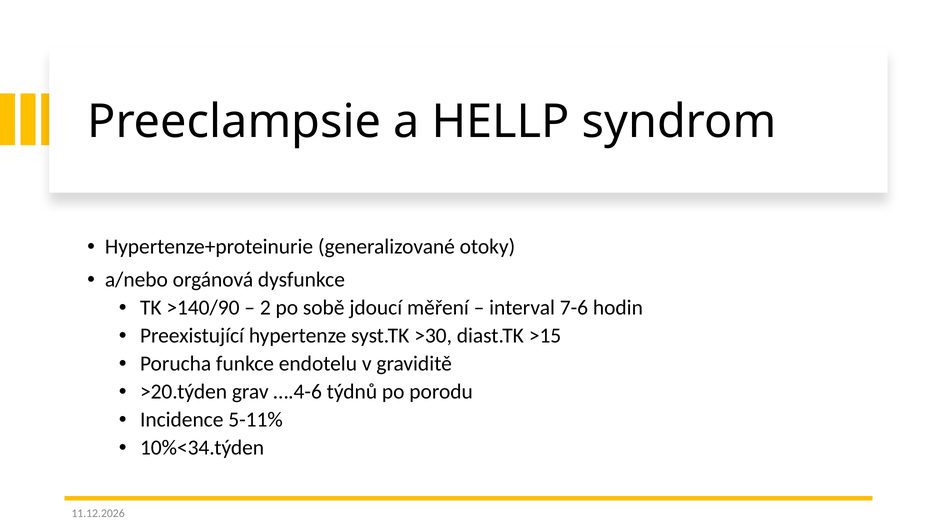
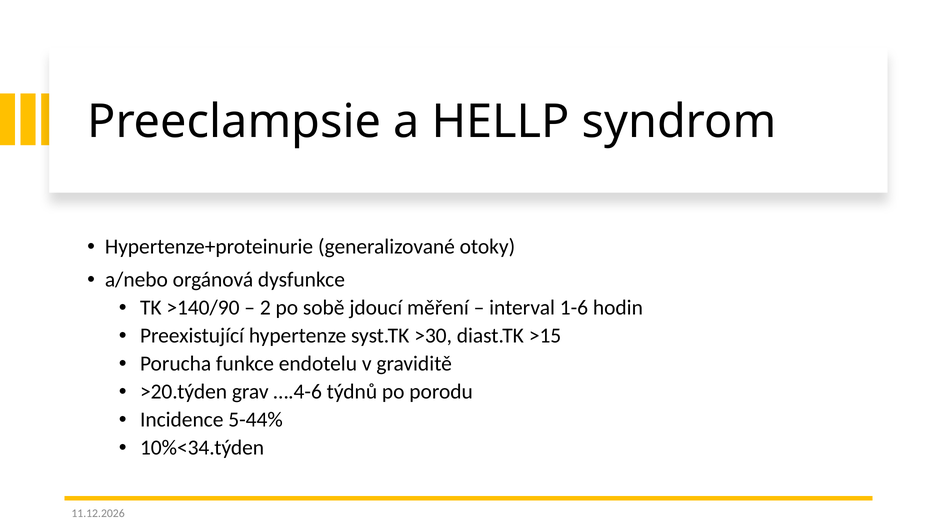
7-6: 7-6 -> 1-6 (574, 308)
5-11%: 5-11% -> 5-44% (256, 420)
